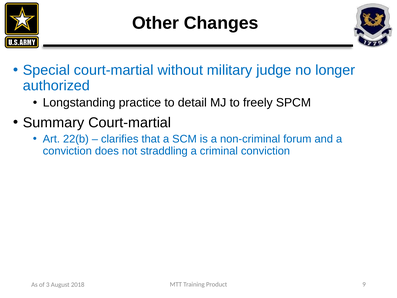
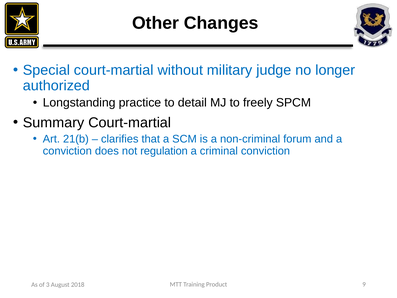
22(b: 22(b -> 21(b (76, 139)
straddling: straddling -> regulation (164, 151)
